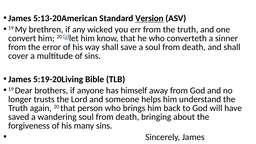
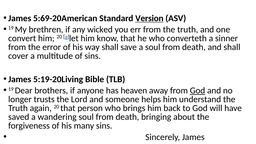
5:13-20American: 5:13-20American -> 5:69-20American (65, 18)
himself: himself -> heaven (134, 91)
God underline: none -> present (198, 91)
